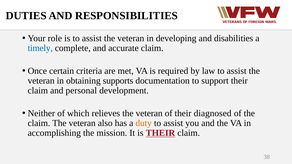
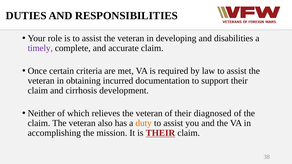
timely colour: blue -> purple (40, 48)
supports: supports -> incurred (118, 81)
personal: personal -> cirrhosis (81, 91)
